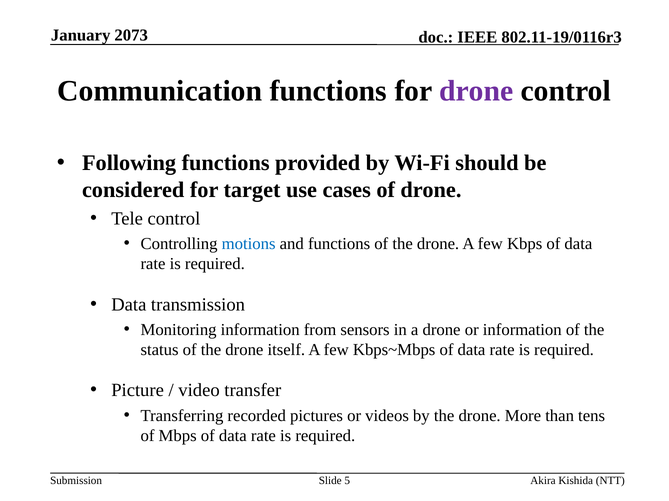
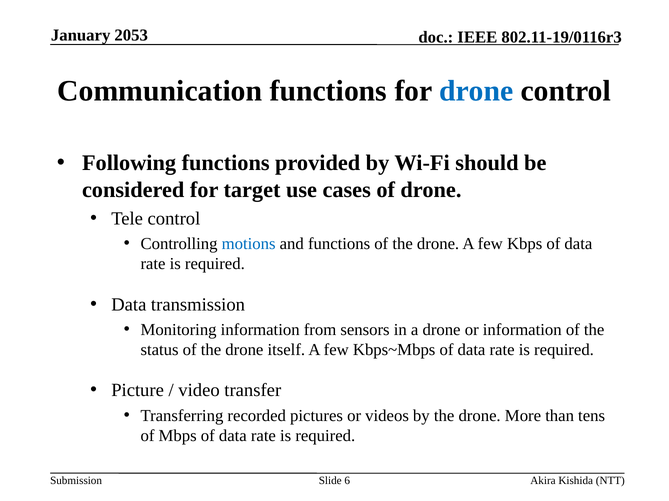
2073: 2073 -> 2053 (131, 35)
drone colour: purple -> blue (476, 91)
5: 5 -> 6 (347, 481)
